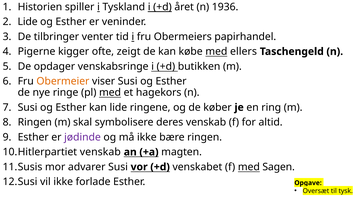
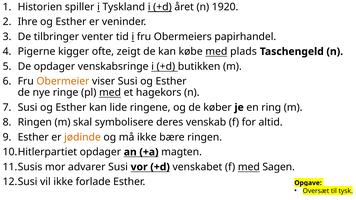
1936: 1936 -> 1920 (225, 7)
Lide: Lide -> Ihre (28, 22)
ellers: ellers -> plads (244, 52)
jødinde colour: purple -> orange (83, 137)
venskab: venskab -> opdager (100, 152)
